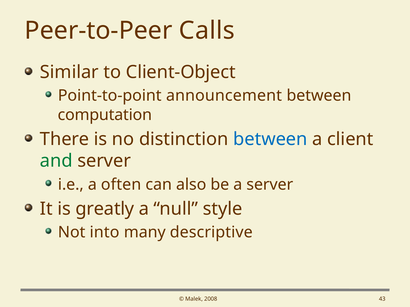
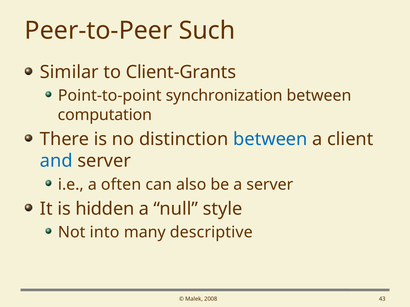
Calls: Calls -> Such (207, 31)
Client-Object: Client-Object -> Client-Grants (181, 72)
announcement: announcement -> synchronization (224, 96)
and colour: green -> blue (56, 161)
greatly: greatly -> hidden (105, 209)
